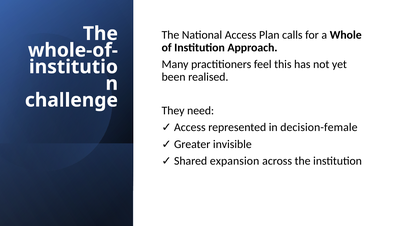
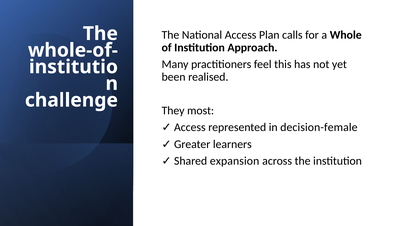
need: need -> most (201, 111)
invisible: invisible -> learners (232, 144)
